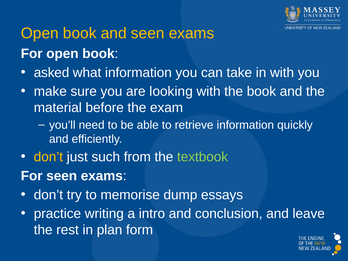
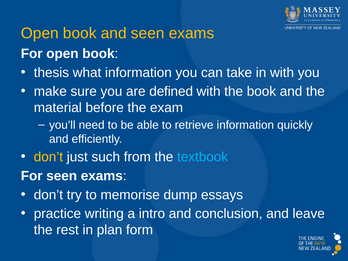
asked: asked -> thesis (52, 73)
looking: looking -> defined (171, 92)
textbook colour: light green -> light blue (203, 157)
